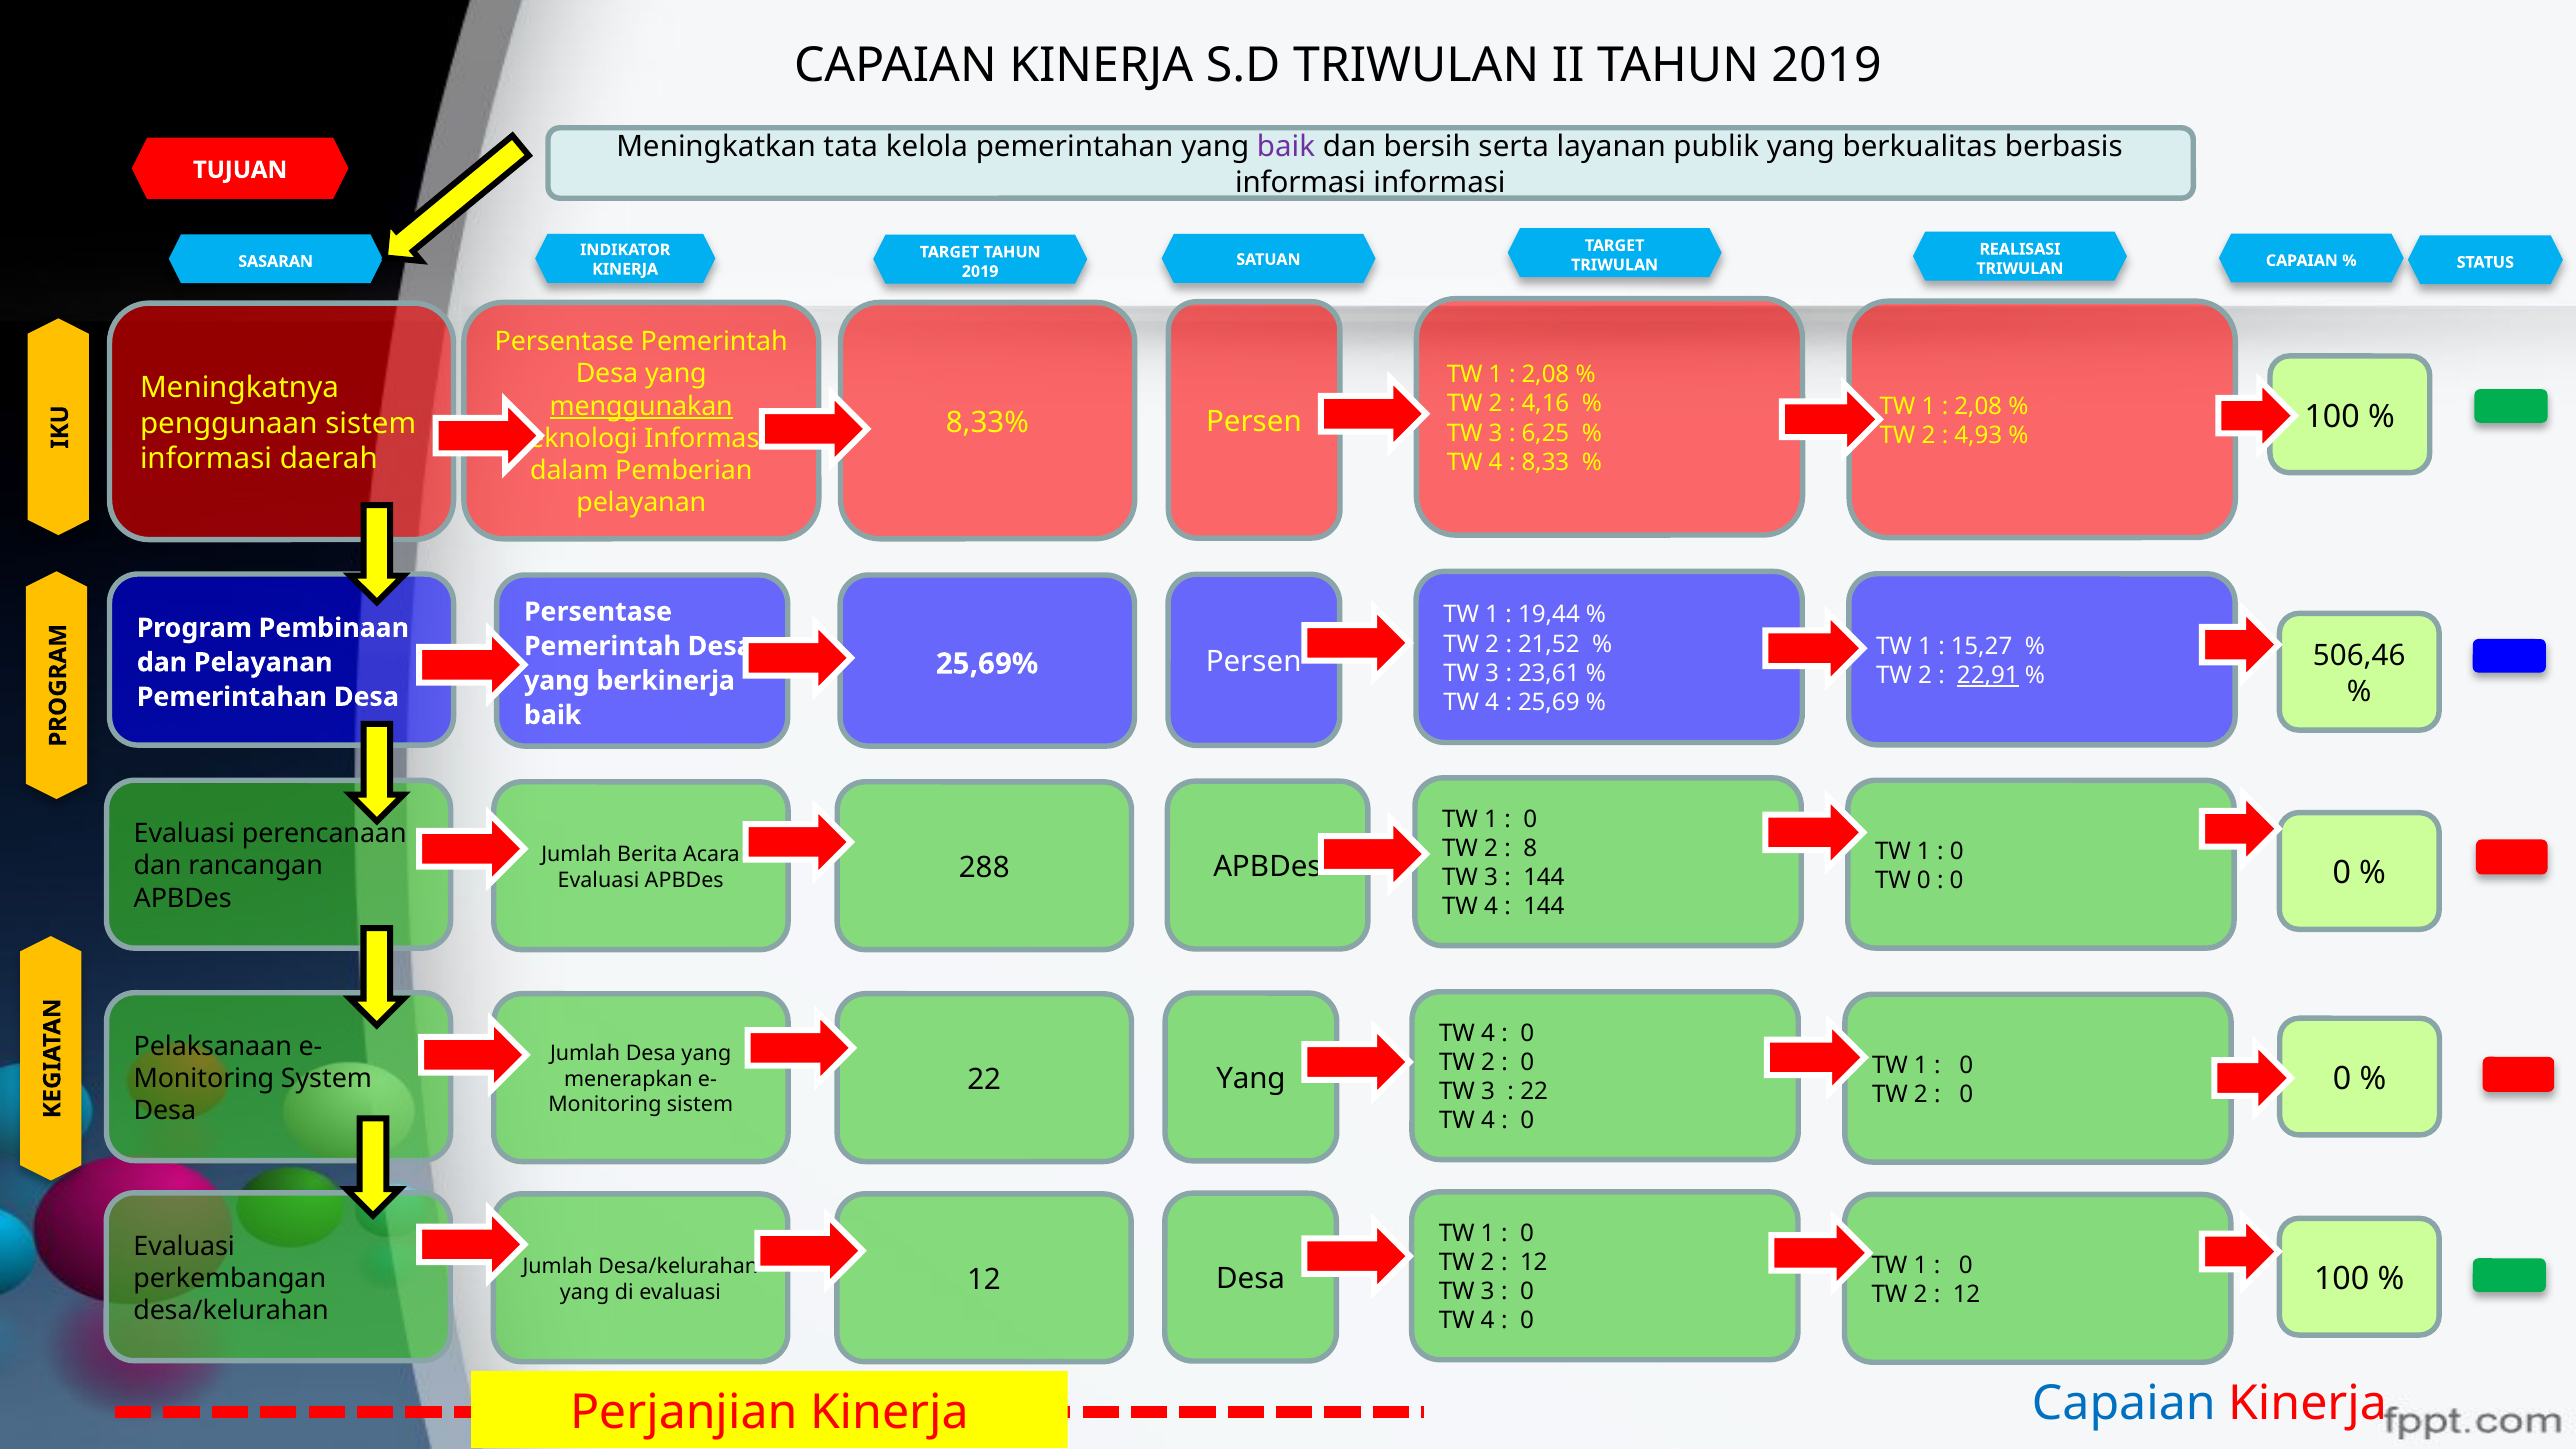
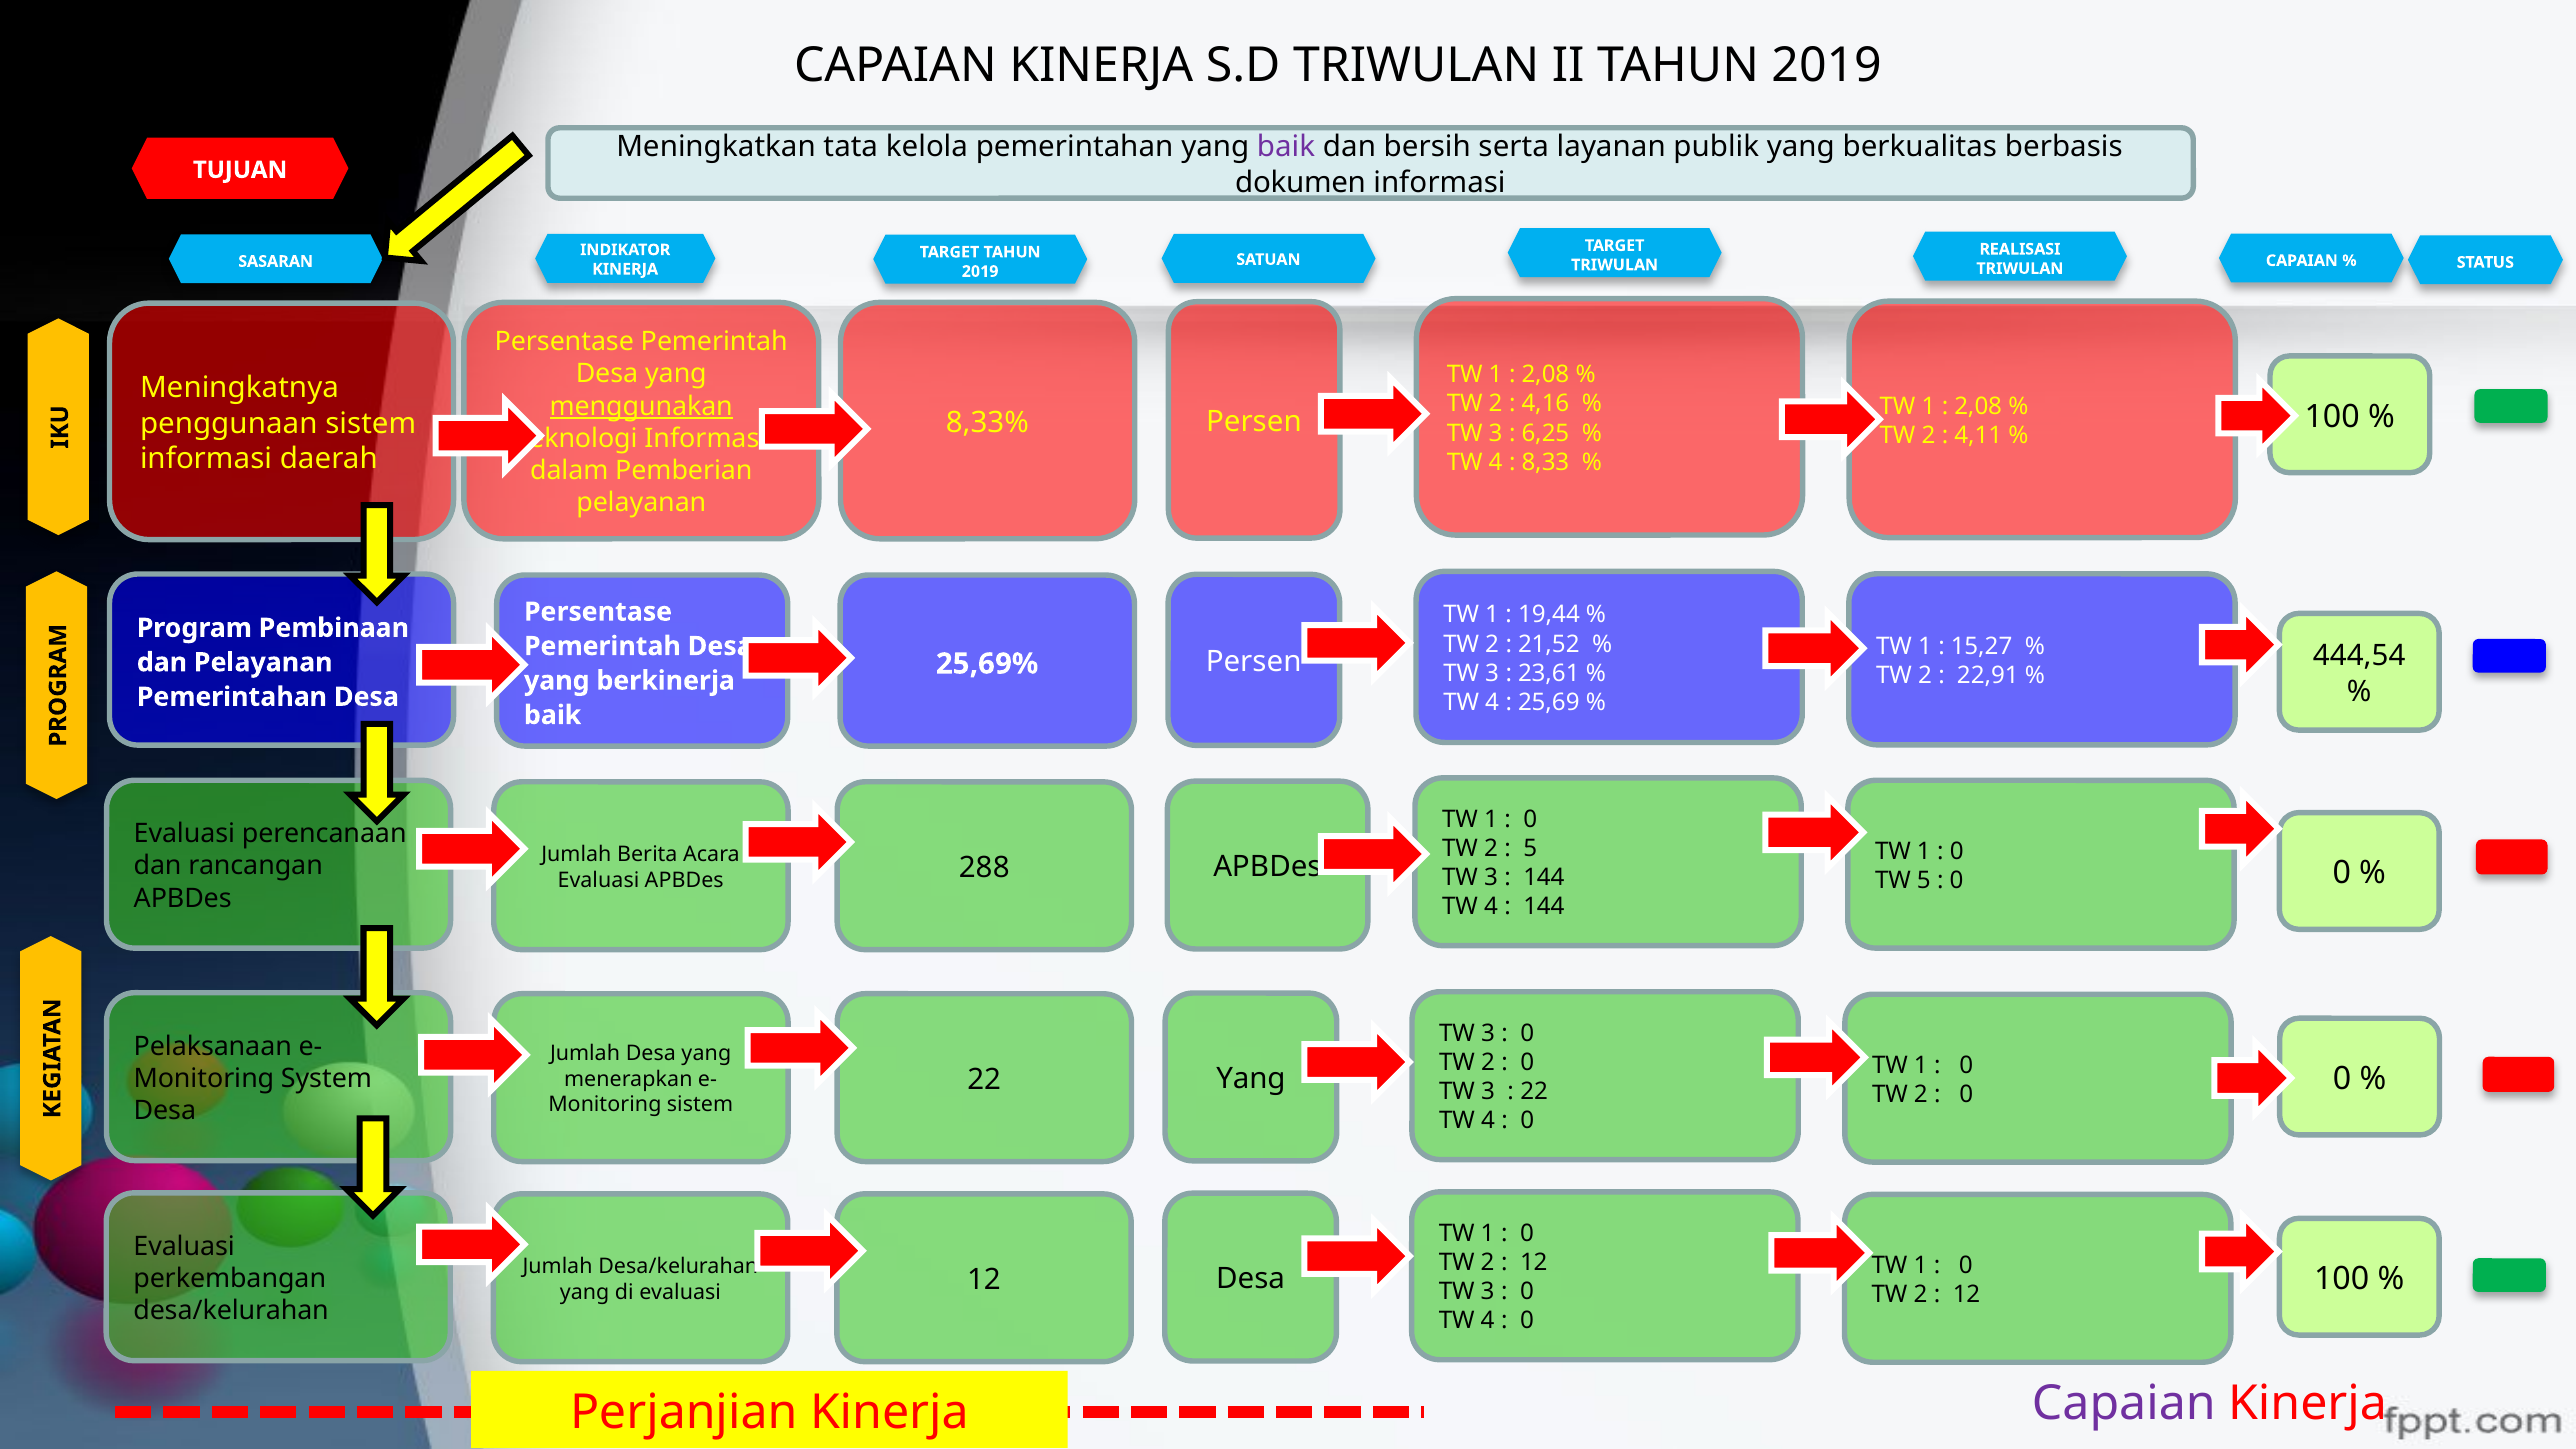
informasi: informasi -> dokumen (1301, 183)
4,93: 4,93 -> 4,11 (1978, 436)
506,46: 506,46 -> 444,54 (2359, 656)
22,91 underline: present -> none (1988, 676)
8: 8 -> 5 (1530, 849)
TW 0: 0 -> 5 (1924, 880)
4: 4 -> 3 (1488, 1034)
Capaian colour: blue -> purple (2124, 1404)
